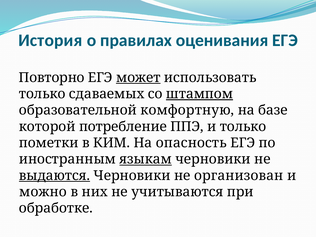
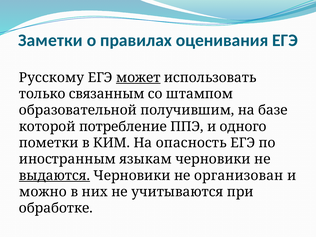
История: История -> Заметки (50, 40)
Повторно: Повторно -> Русскому (52, 78)
сдаваемых: сдаваемых -> связанным (107, 94)
штампом underline: present -> none (200, 94)
комфортную: комфортную -> получившим (187, 110)
и только: только -> одного (243, 127)
языкам underline: present -> none (146, 159)
